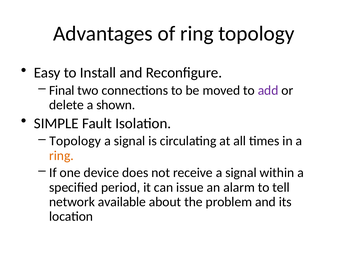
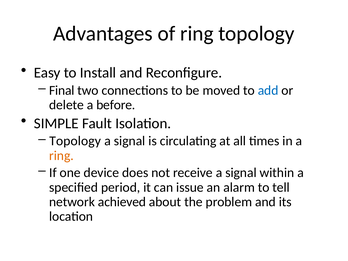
add colour: purple -> blue (268, 90)
shown: shown -> before (116, 105)
available: available -> achieved (122, 202)
